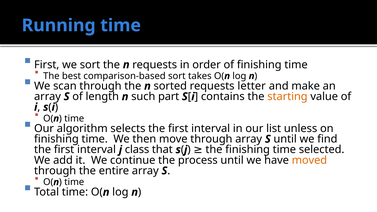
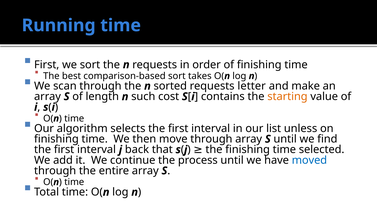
part: part -> cost (169, 97)
class: class -> back (137, 150)
moved colour: orange -> blue (309, 160)
